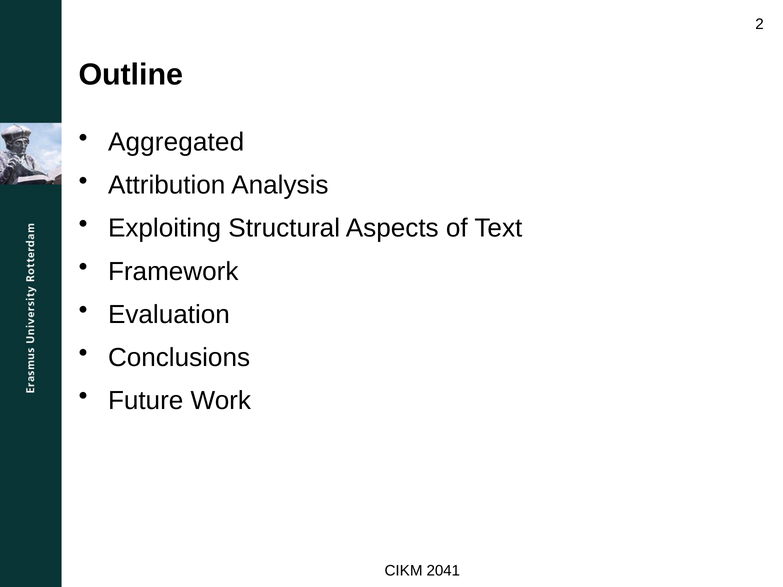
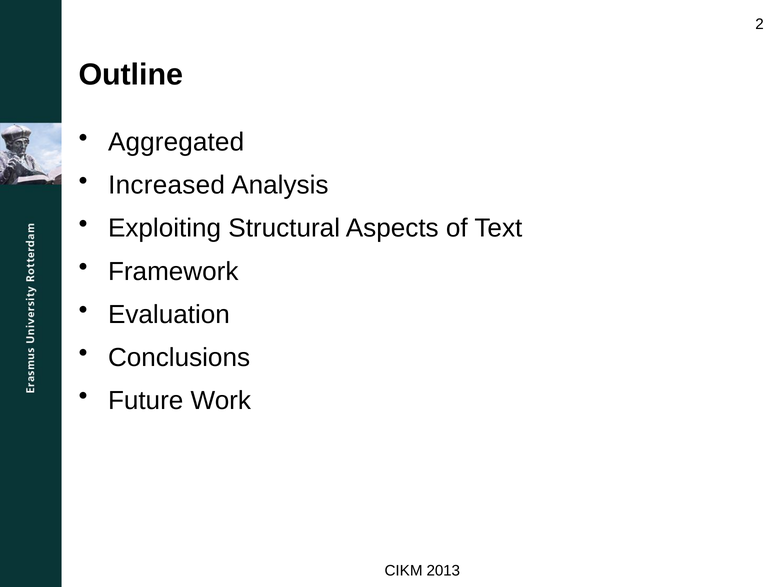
Attribution: Attribution -> Increased (167, 185)
2041: 2041 -> 2013 (443, 571)
